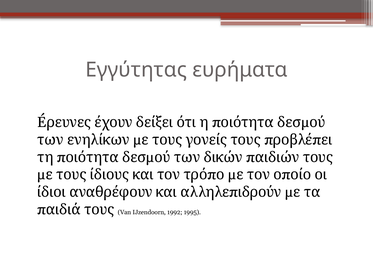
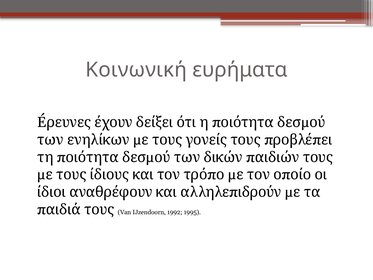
Εγγύτητας: Εγγύτητας -> Κοινωνική (136, 70)
